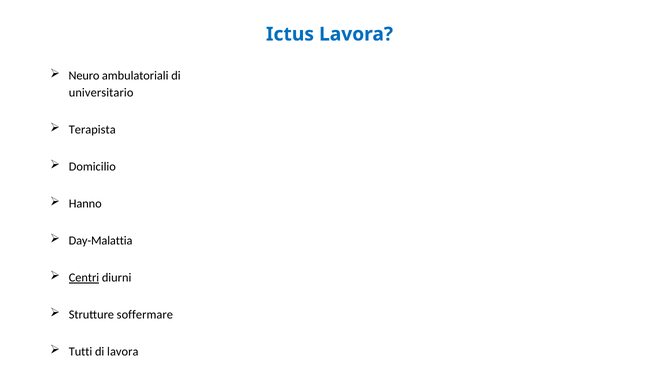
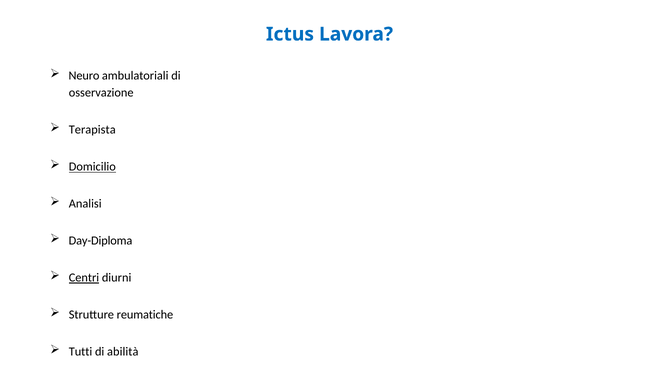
universitario: universitario -> osservazione (101, 93)
Domicilio underline: none -> present (92, 167)
Hanno: Hanno -> Analisi (85, 204)
Day-Malattia: Day-Malattia -> Day-Diploma (101, 241)
soffermare: soffermare -> reumatiche (145, 315)
di lavora: lavora -> abilità (123, 351)
